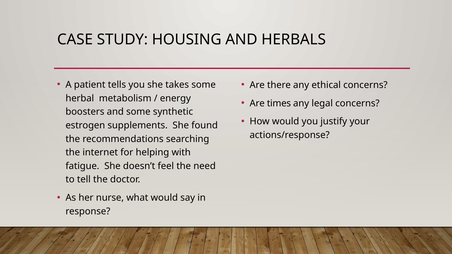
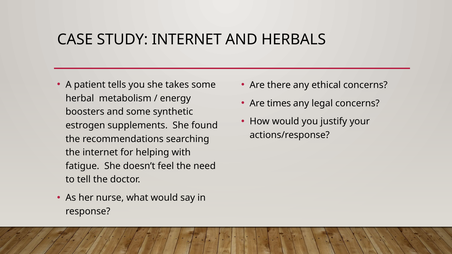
STUDY HOUSING: HOUSING -> INTERNET (187, 40)
